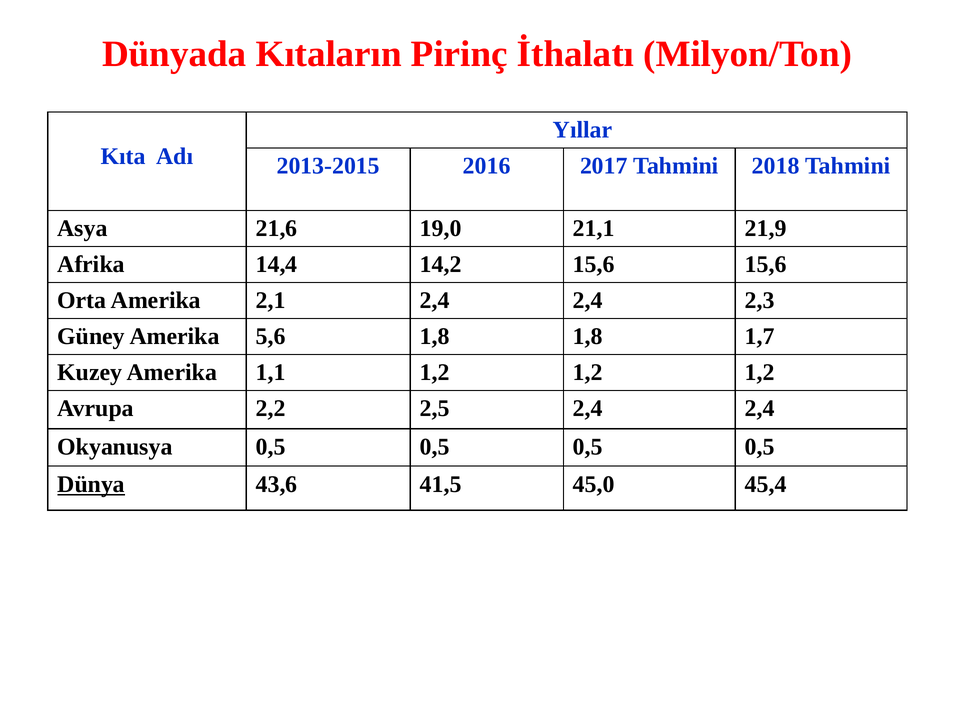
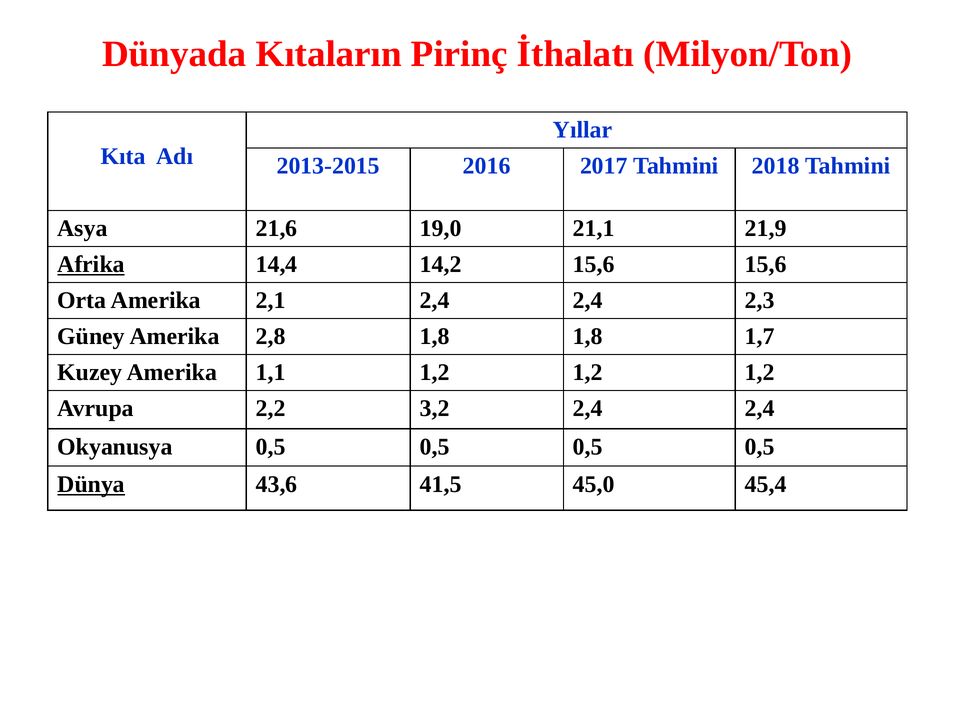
Afrika underline: none -> present (91, 265)
5,6: 5,6 -> 2,8 (271, 337)
2,5: 2,5 -> 3,2 (435, 409)
